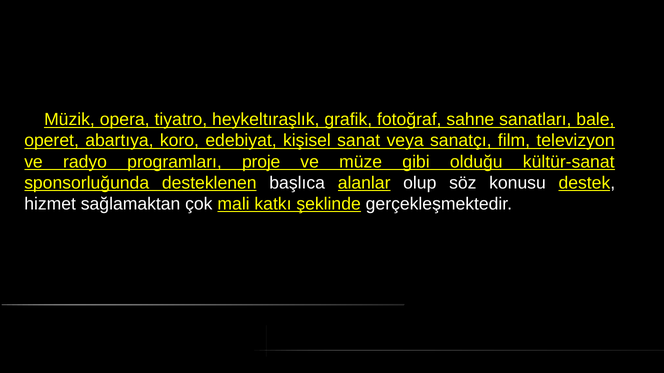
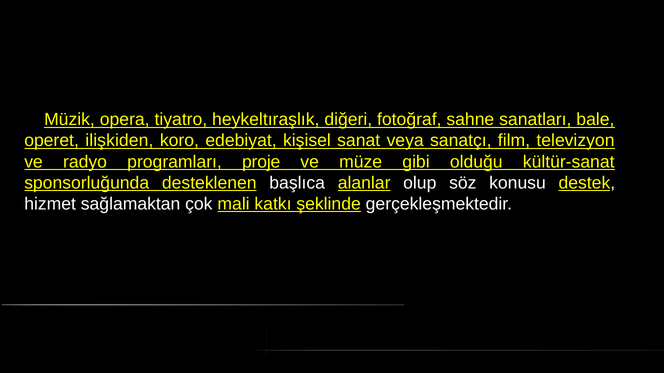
grafik: grafik -> diğeri (348, 120)
abartıya: abartıya -> ilişkiden (119, 141)
